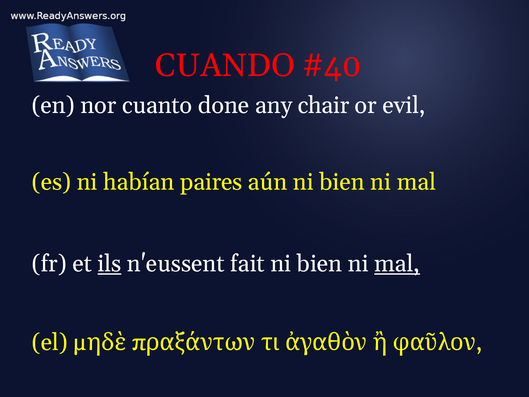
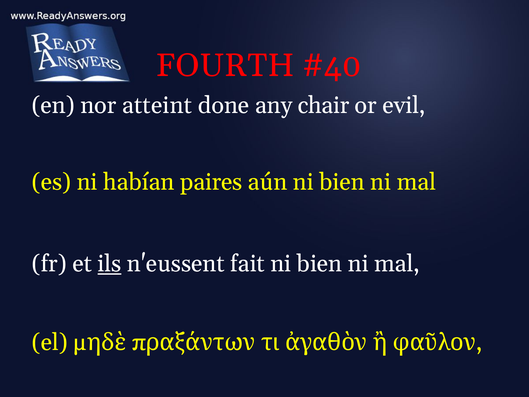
CUANDO: CUANDO -> FOURTH (225, 65)
cuanto: cuanto -> atteint (157, 105)
mal underline: present -> none (397, 264)
